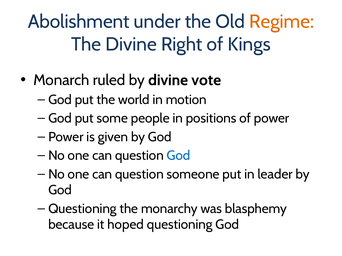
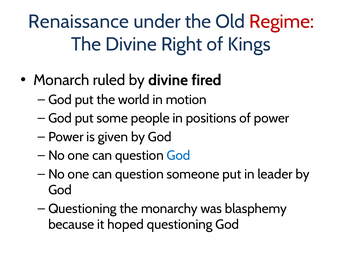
Abolishment: Abolishment -> Renaissance (79, 22)
Regime colour: orange -> red (282, 22)
vote: vote -> fired (206, 80)
